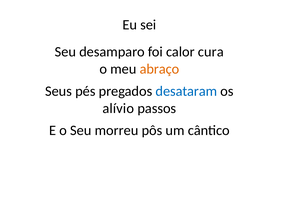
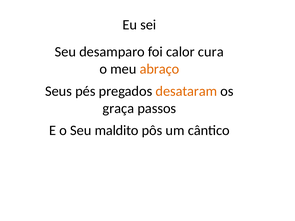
desataram colour: blue -> orange (186, 91)
alívio: alívio -> graça (118, 108)
morreu: morreu -> maldito (117, 131)
